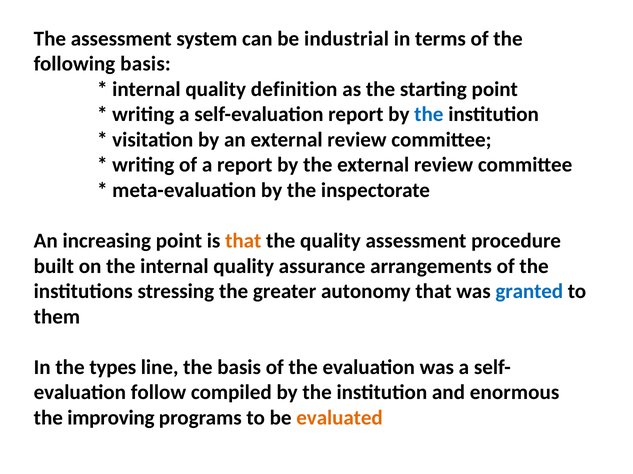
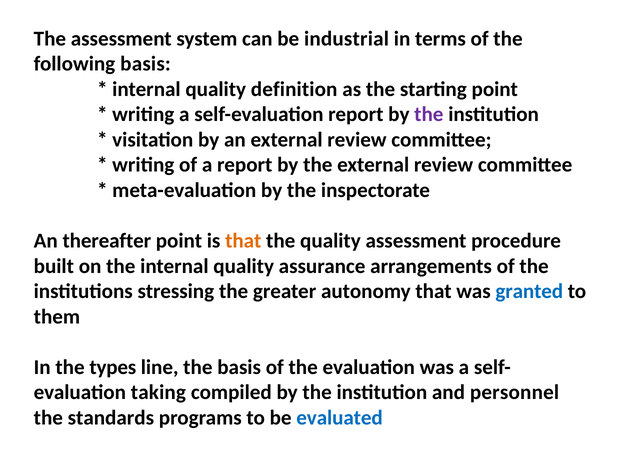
the colour: blue -> purple (429, 115)
increasing: increasing -> thereafter (107, 241)
follow: follow -> taking (158, 393)
enormous: enormous -> personnel (515, 393)
improving: improving -> standards (111, 418)
evaluated colour: orange -> blue (340, 418)
